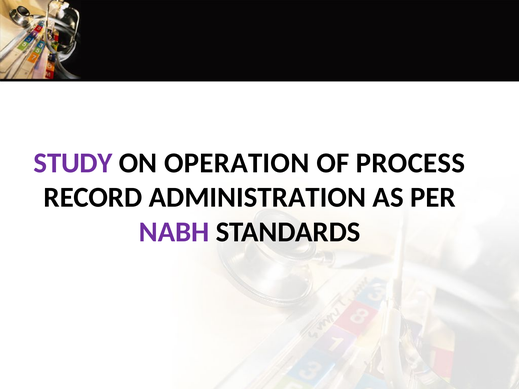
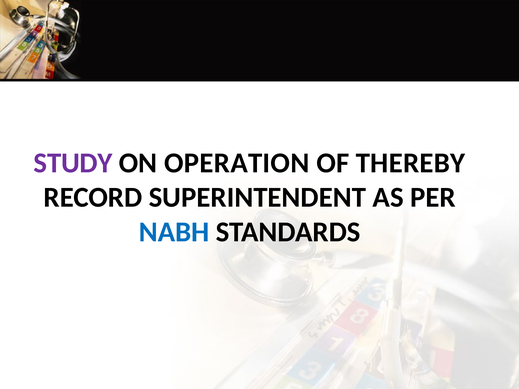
PROCESS: PROCESS -> THEREBY (410, 163)
ADMINISTRATION: ADMINISTRATION -> SUPERINTENDENT (257, 198)
NABH colour: purple -> blue (174, 232)
